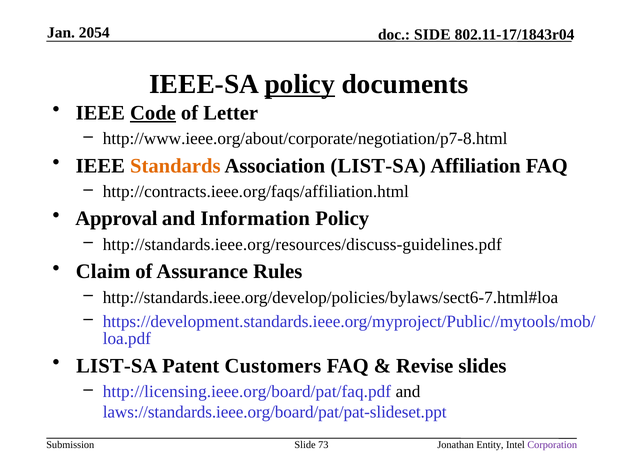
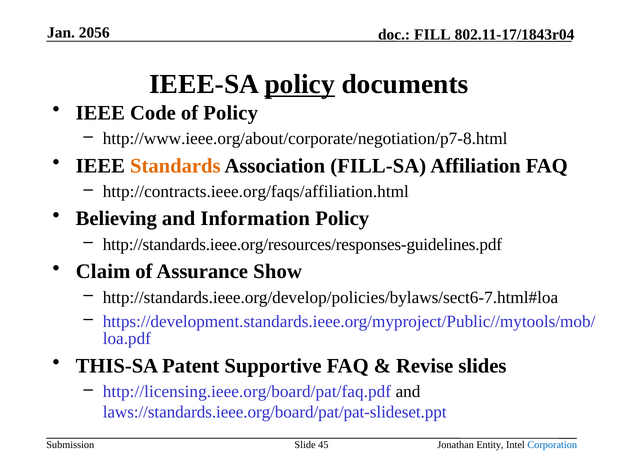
2054: 2054 -> 2056 (94, 33)
SIDE: SIDE -> FILL (432, 34)
Code underline: present -> none (153, 113)
of Letter: Letter -> Policy (231, 113)
Association LIST-SA: LIST-SA -> FILL-SA (378, 166)
Approval: Approval -> Believing (116, 218)
http://standards.ieee.org/resources/discuss-guidelines.pdf: http://standards.ieee.org/resources/discuss-guidelines.pdf -> http://standards.ieee.org/resources/responses-guidelines.pdf (302, 244)
Rules: Rules -> Show (278, 271)
LIST-SA: LIST-SA -> THIS-SA (117, 365)
Customers: Customers -> Supportive (273, 365)
73: 73 -> 45 (323, 445)
Corporation colour: purple -> blue (552, 445)
